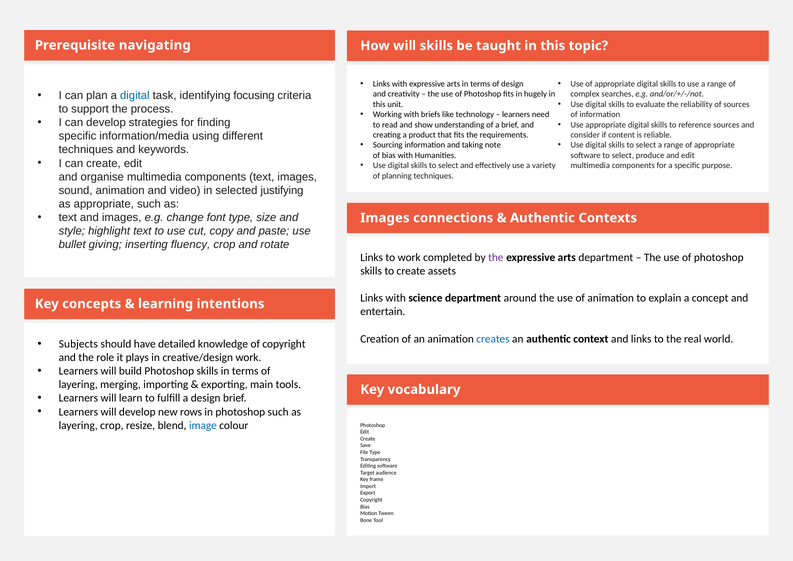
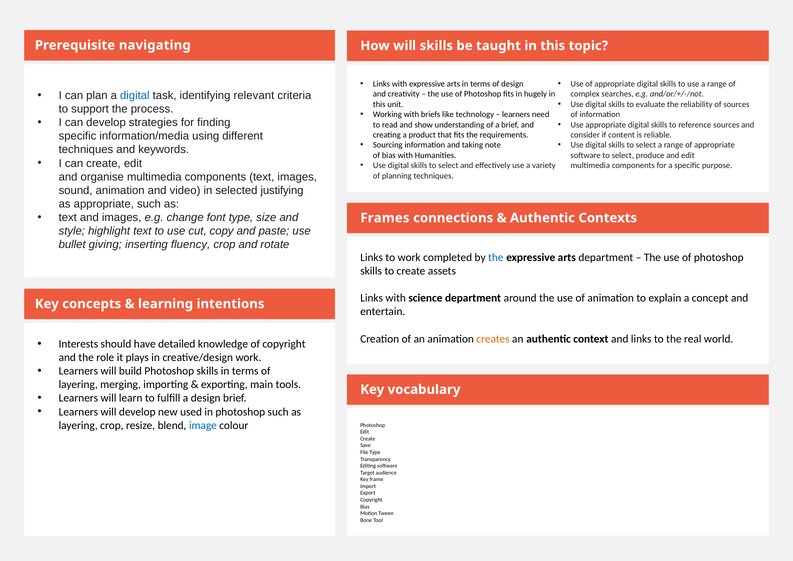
focusing: focusing -> relevant (254, 95)
Images: Images -> Frames (385, 218)
the colour: purple -> blue (496, 257)
creates colour: blue -> orange (493, 339)
Subjects: Subjects -> Interests (78, 344)
rows: rows -> used (191, 412)
